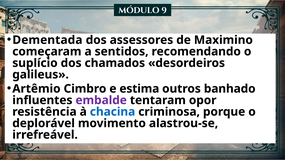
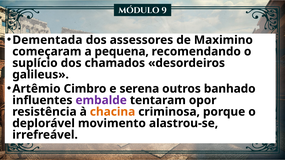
sentidos: sentidos -> pequena (122, 52)
estima: estima -> serena (139, 89)
chacina colour: blue -> orange (113, 112)
